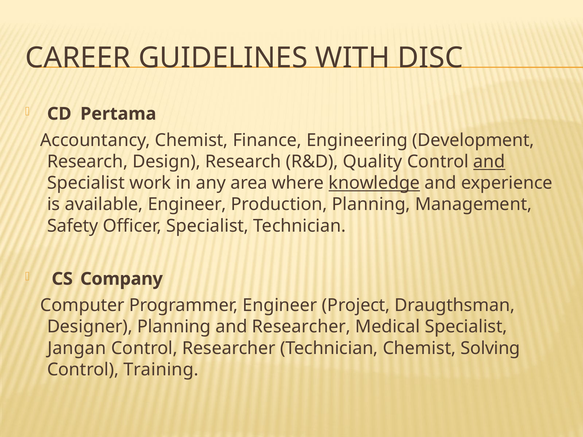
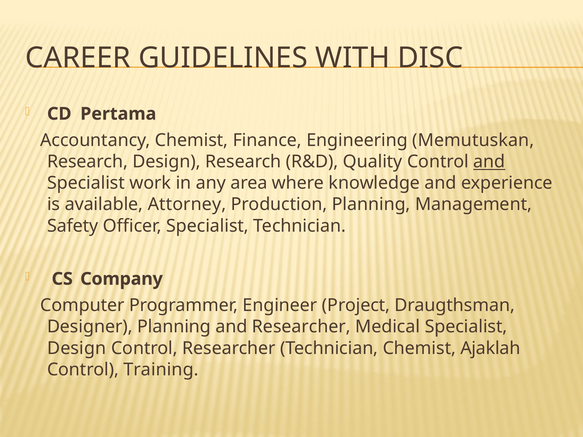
Development: Development -> Memutuskan (473, 140)
knowledge underline: present -> none (374, 183)
available Engineer: Engineer -> Attorney (187, 205)
Jangan: Jangan -> Design (77, 348)
Solving: Solving -> Ajaklah (490, 348)
